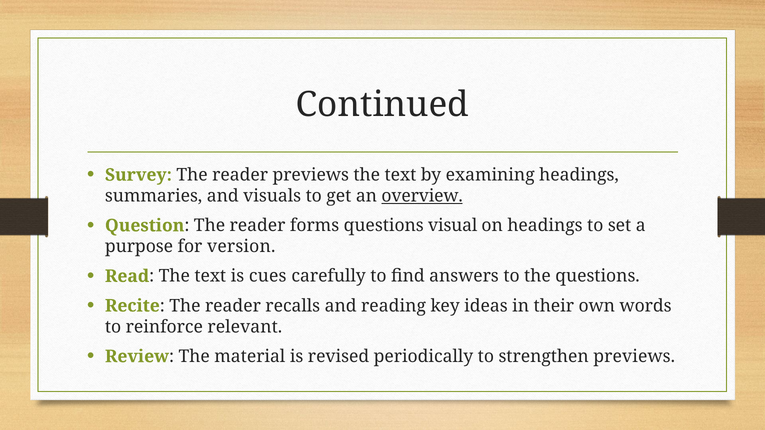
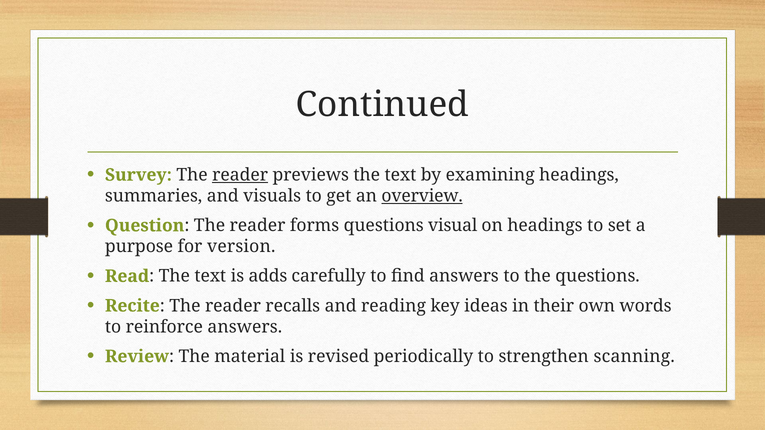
reader underline: none -> present (240, 175)
cues: cues -> adds (268, 276)
reinforce relevant: relevant -> answers (245, 327)
strengthen previews: previews -> scanning (634, 357)
